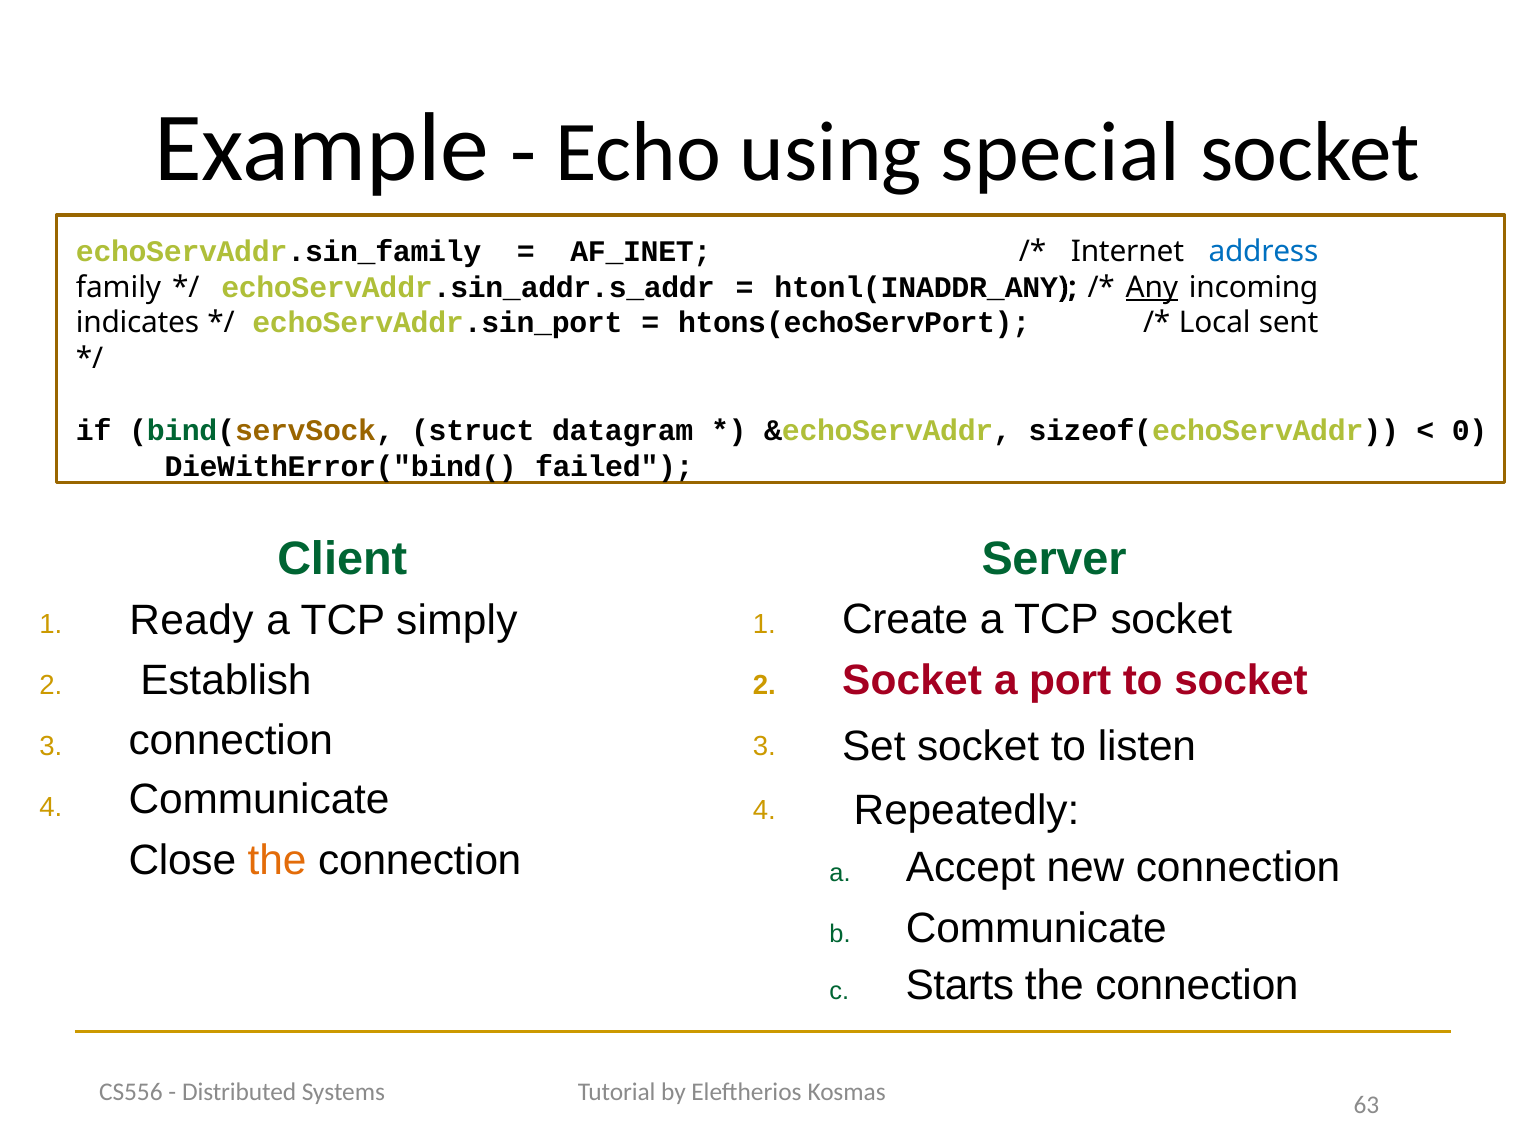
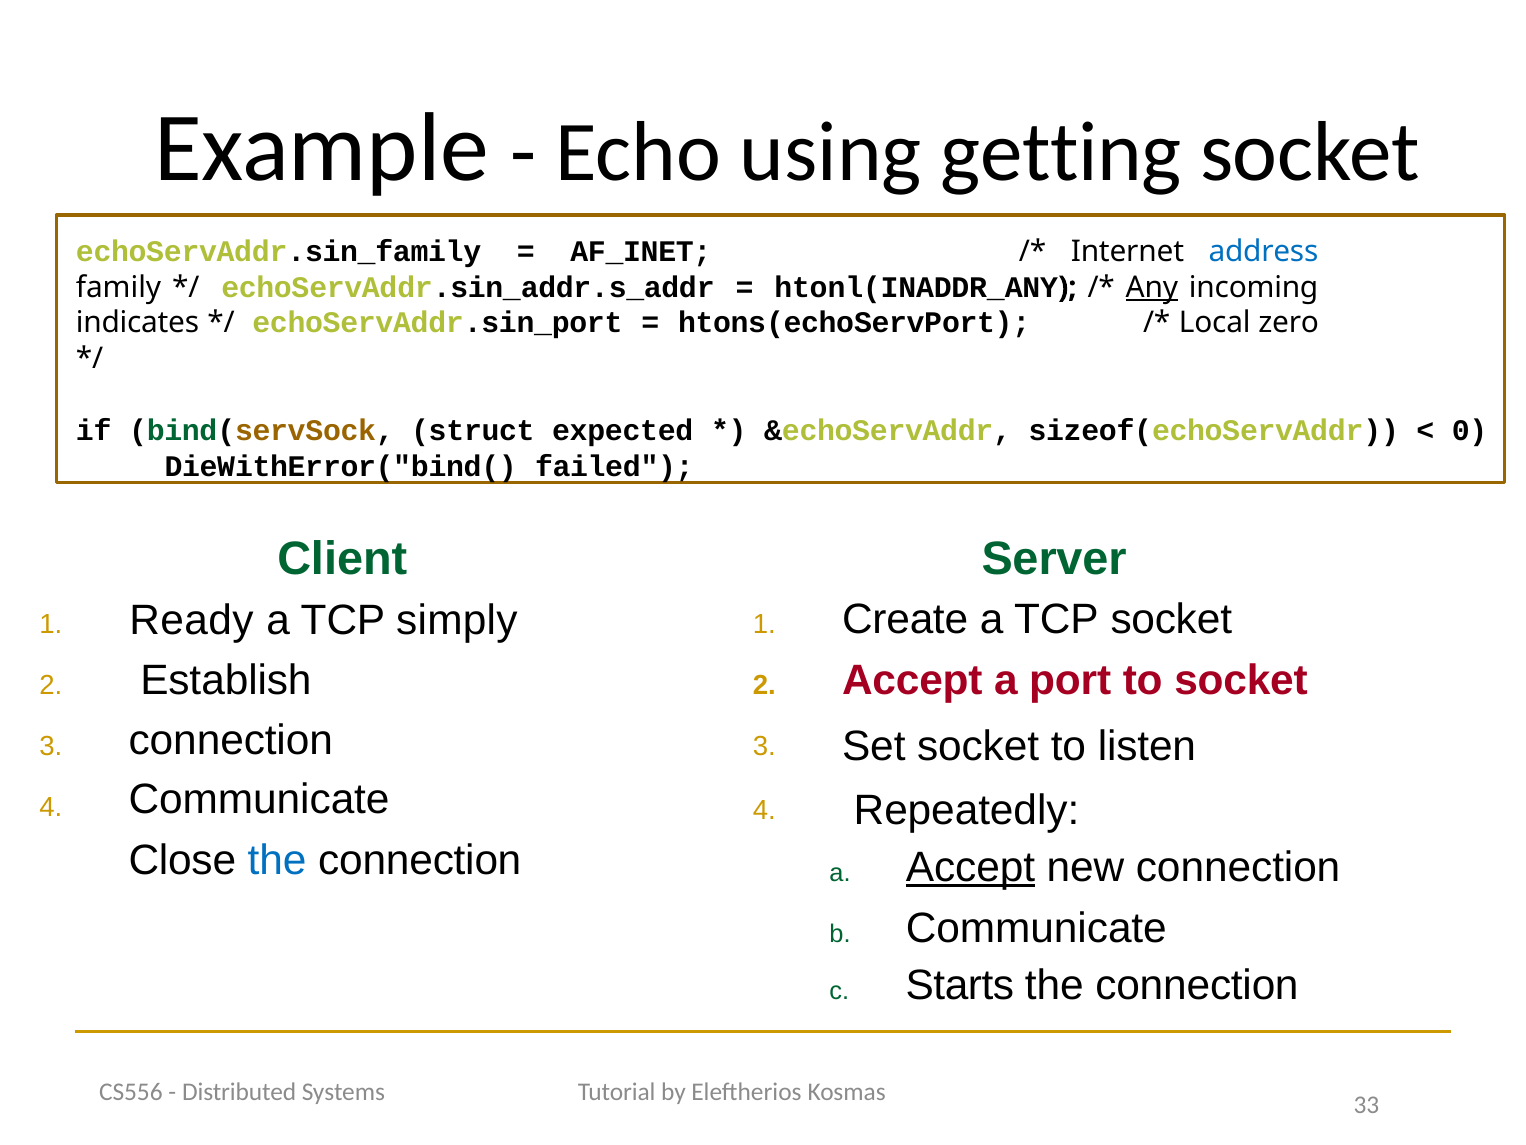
special: special -> getting (1061, 152)
sent: sent -> zero (1289, 323)
datagram: datagram -> expected (623, 431)
Socket: Socket -> Accept (912, 680)
the colour: orange -> blue (277, 860)
Accept underline: none -> present (970, 867)
63: 63 -> 33 (1366, 1104)
